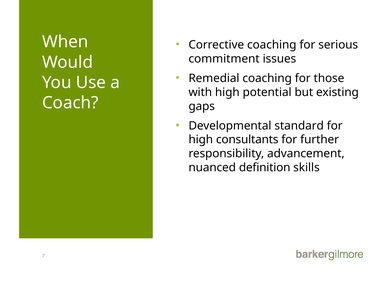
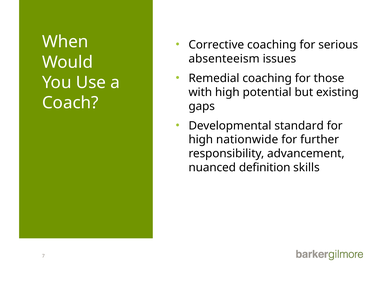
commitment: commitment -> absenteeism (224, 59)
consultants: consultants -> nationwide (247, 140)
